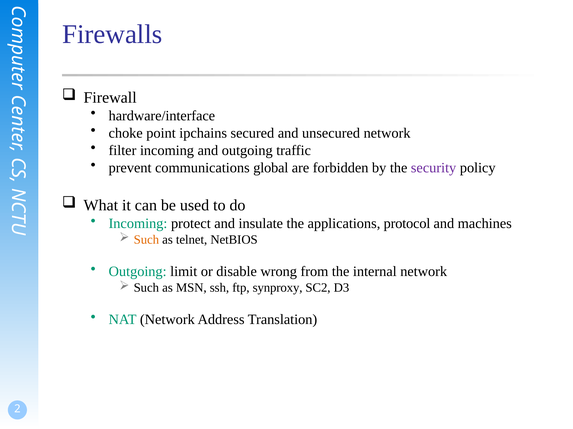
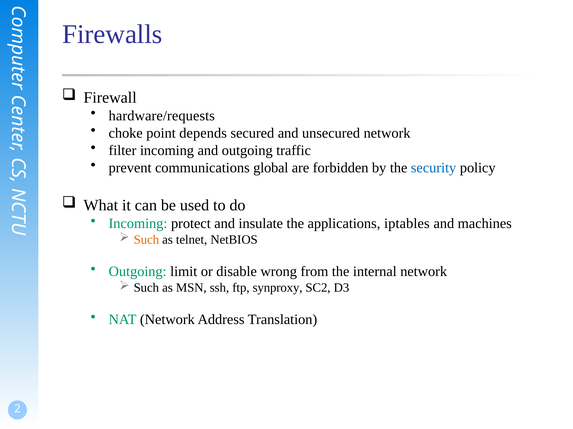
hardware/interface: hardware/interface -> hardware/requests (162, 116)
ipchains: ipchains -> depends (203, 133)
security colour: purple -> blue (434, 168)
protocol: protocol -> iptables (407, 224)
